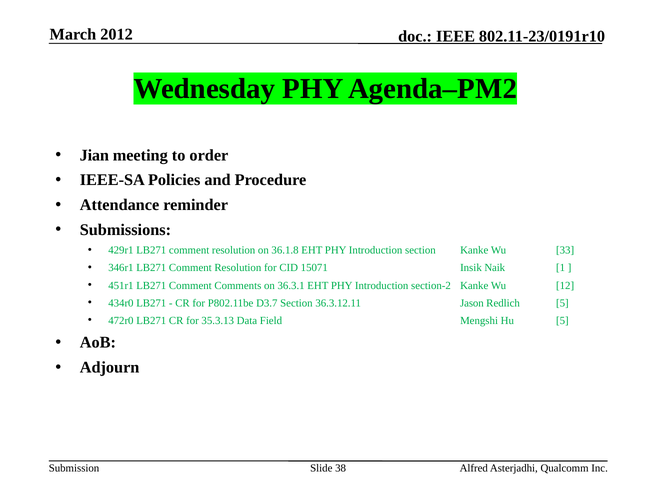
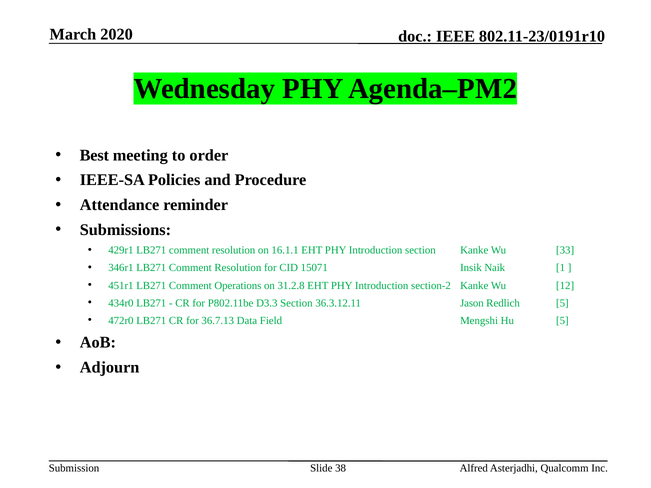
2012: 2012 -> 2020 (117, 35)
Jian: Jian -> Best (94, 155)
36.1.8: 36.1.8 -> 16.1.1 (285, 251)
Comments: Comments -> Operations (238, 286)
36.3.1: 36.3.1 -> 31.2.8 (291, 286)
D3.7: D3.7 -> D3.3 (267, 303)
35.3.13: 35.3.13 -> 36.7.13 (218, 321)
